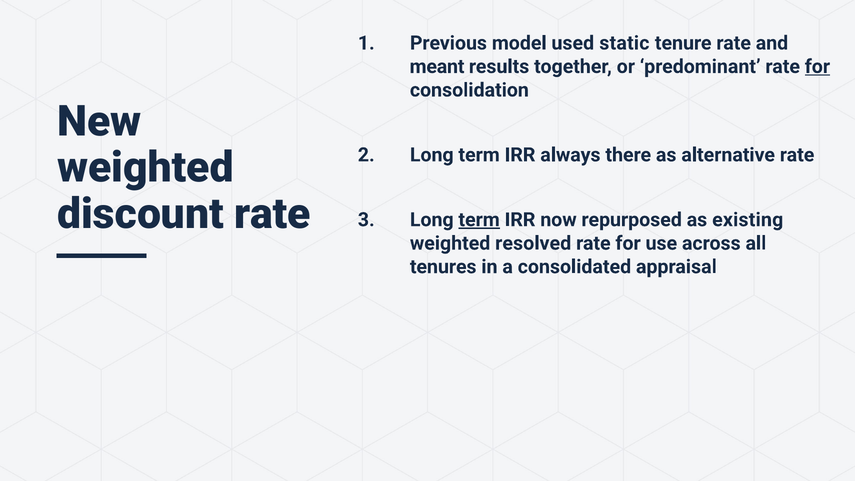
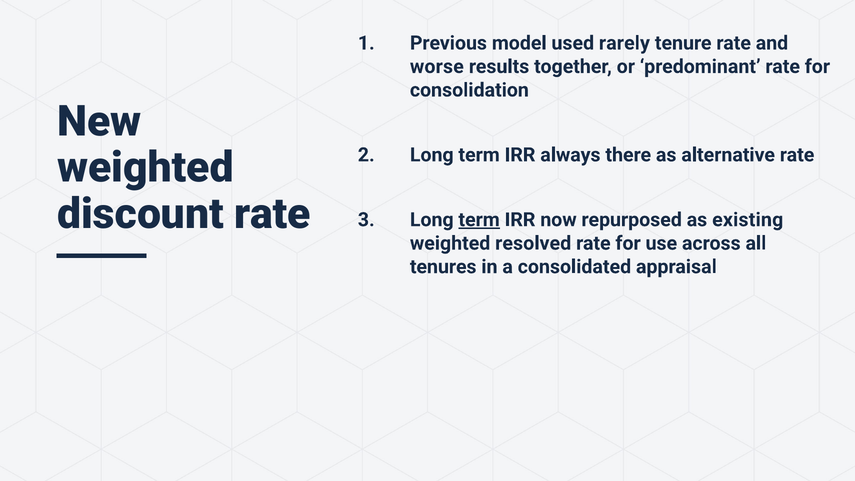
static: static -> rarely (624, 43)
meant: meant -> worse (437, 67)
for underline: present -> none (817, 67)
